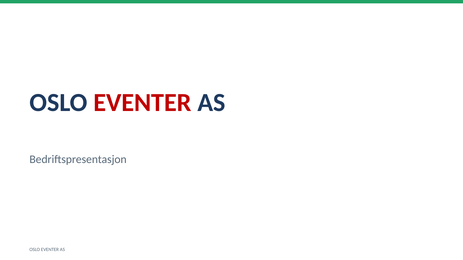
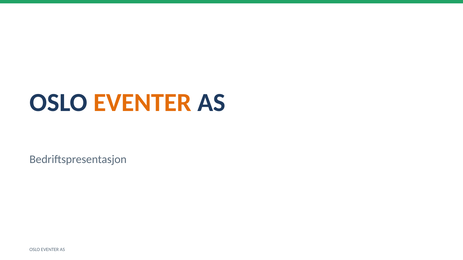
EVENTER colour: red -> orange (142, 103)
